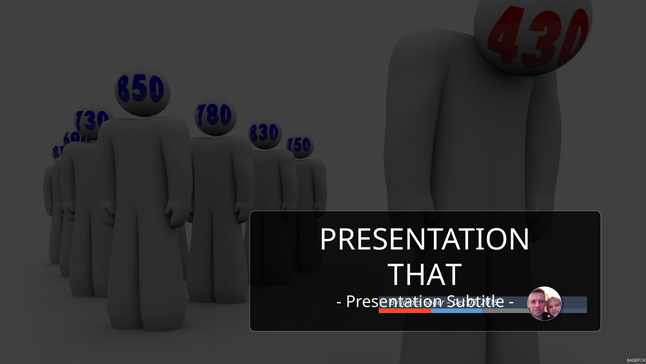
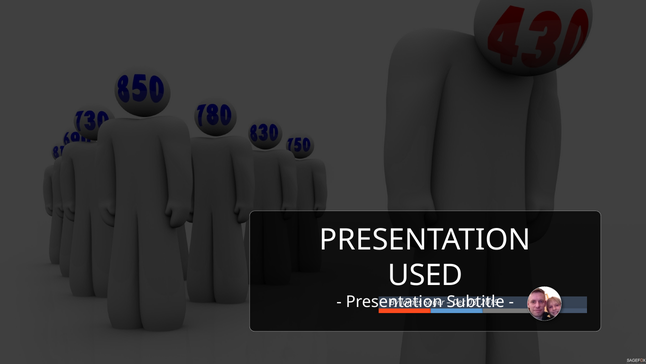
THAT: THAT -> USED (425, 275)
